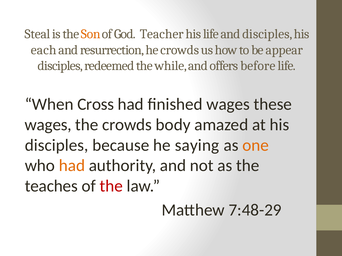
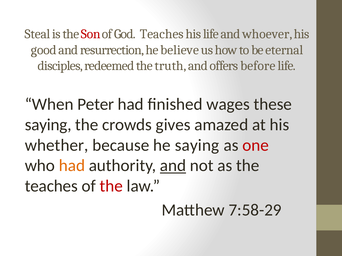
Son colour: orange -> red (91, 34)
God Teacher: Teacher -> Teaches (162, 34)
and disciples: disciples -> whoever (267, 34)
each: each -> good (44, 50)
he crowds: crowds -> believe (180, 50)
appear: appear -> eternal (284, 50)
while: while -> truth (171, 66)
Cross: Cross -> Peter (96, 104)
wages: wages -> saying (48, 125)
body: body -> gives (173, 125)
disciples: disciples -> whether (57, 145)
one colour: orange -> red (256, 145)
and underline: none -> present (173, 166)
7:48-29: 7:48-29 -> 7:58-29 (255, 210)
